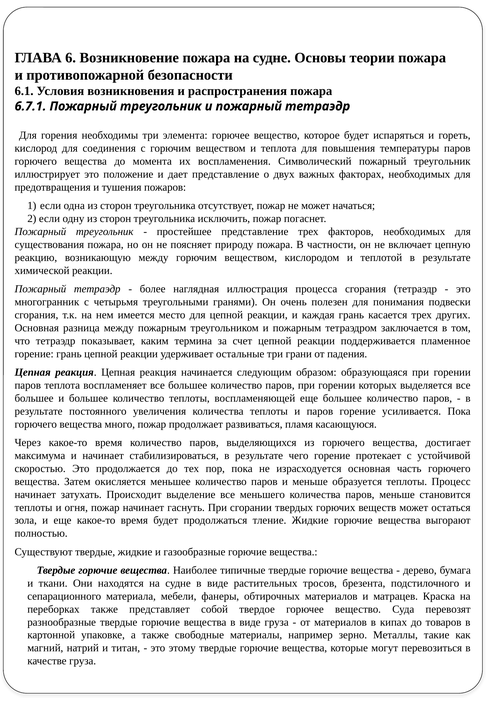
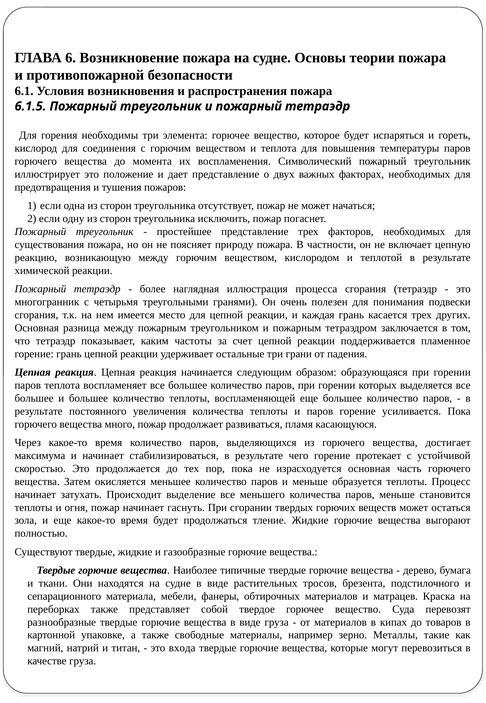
6.7.1: 6.7.1 -> 6.1.5 (30, 106)
термина: термина -> частоты (193, 340)
этому: этому -> входа (182, 647)
